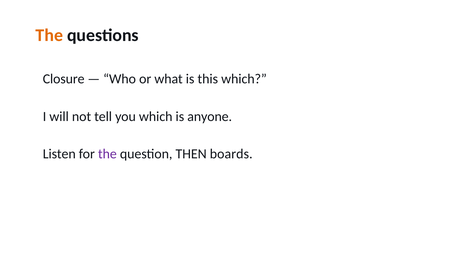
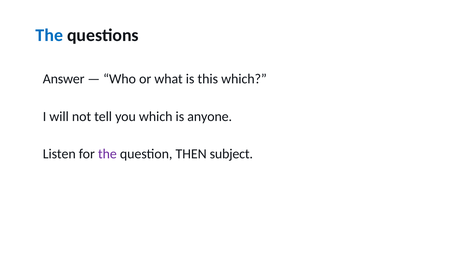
The colour: orange -> blue (49, 35)
Closure: Closure -> Answer (64, 79)
boards: boards -> subject (231, 154)
